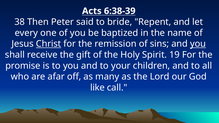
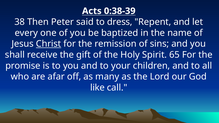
6:38-39: 6:38-39 -> 0:38-39 (120, 11)
bride: bride -> dress (120, 22)
you underline: present -> none (198, 44)
19: 19 -> 65 (174, 55)
